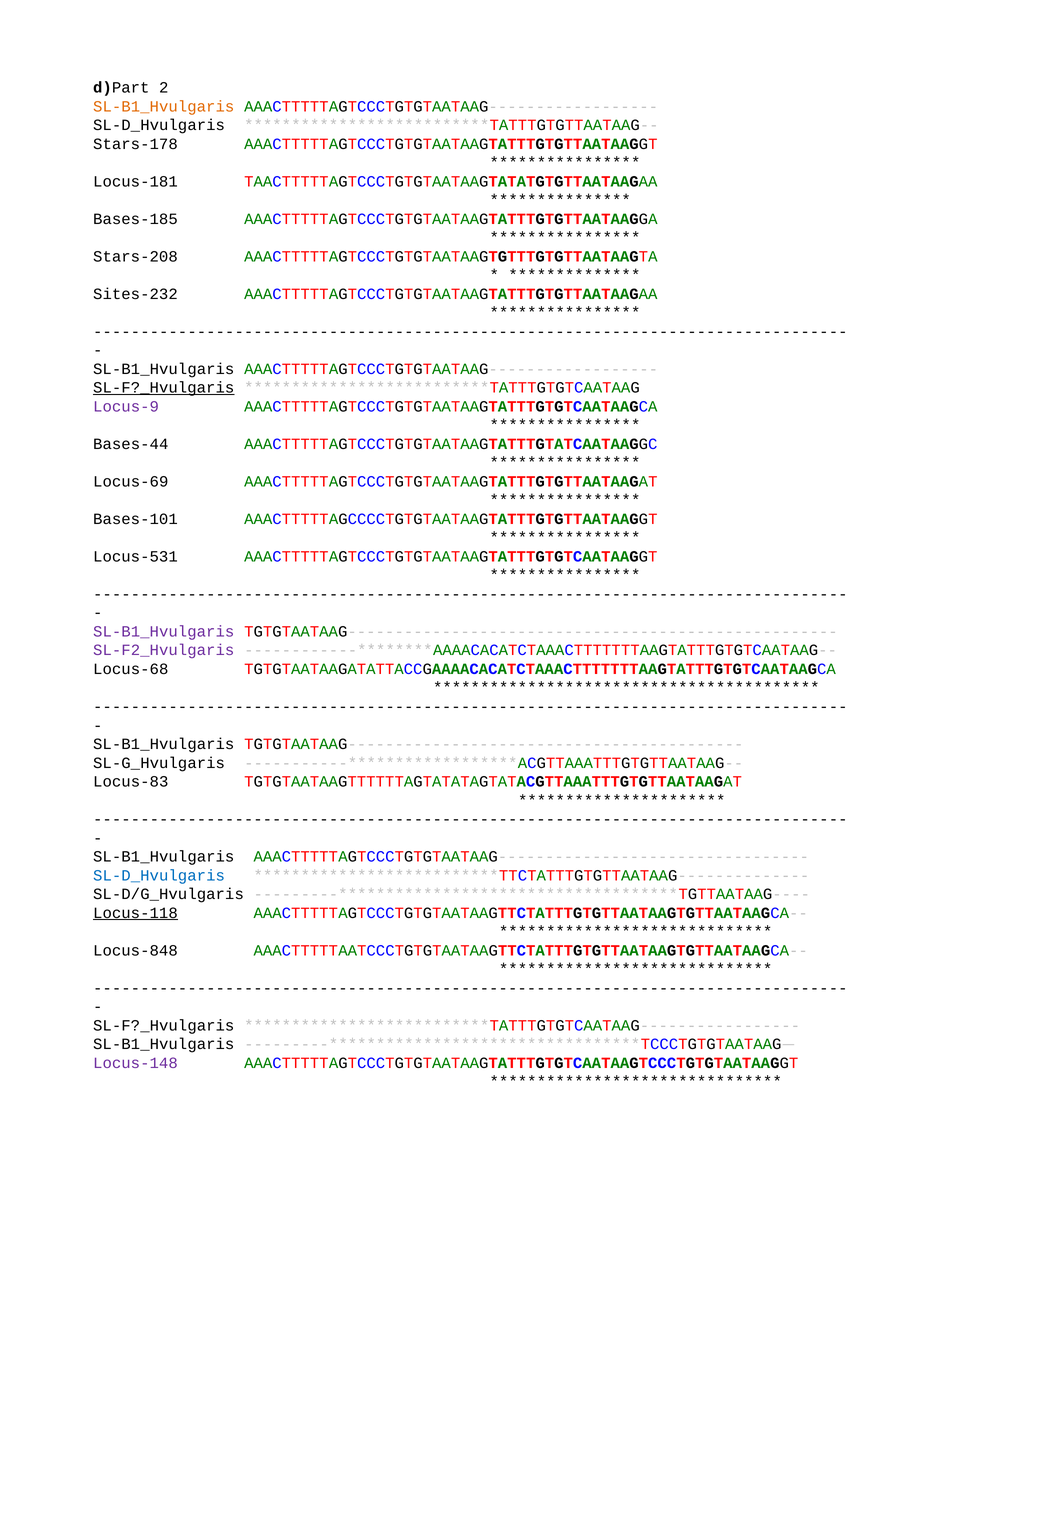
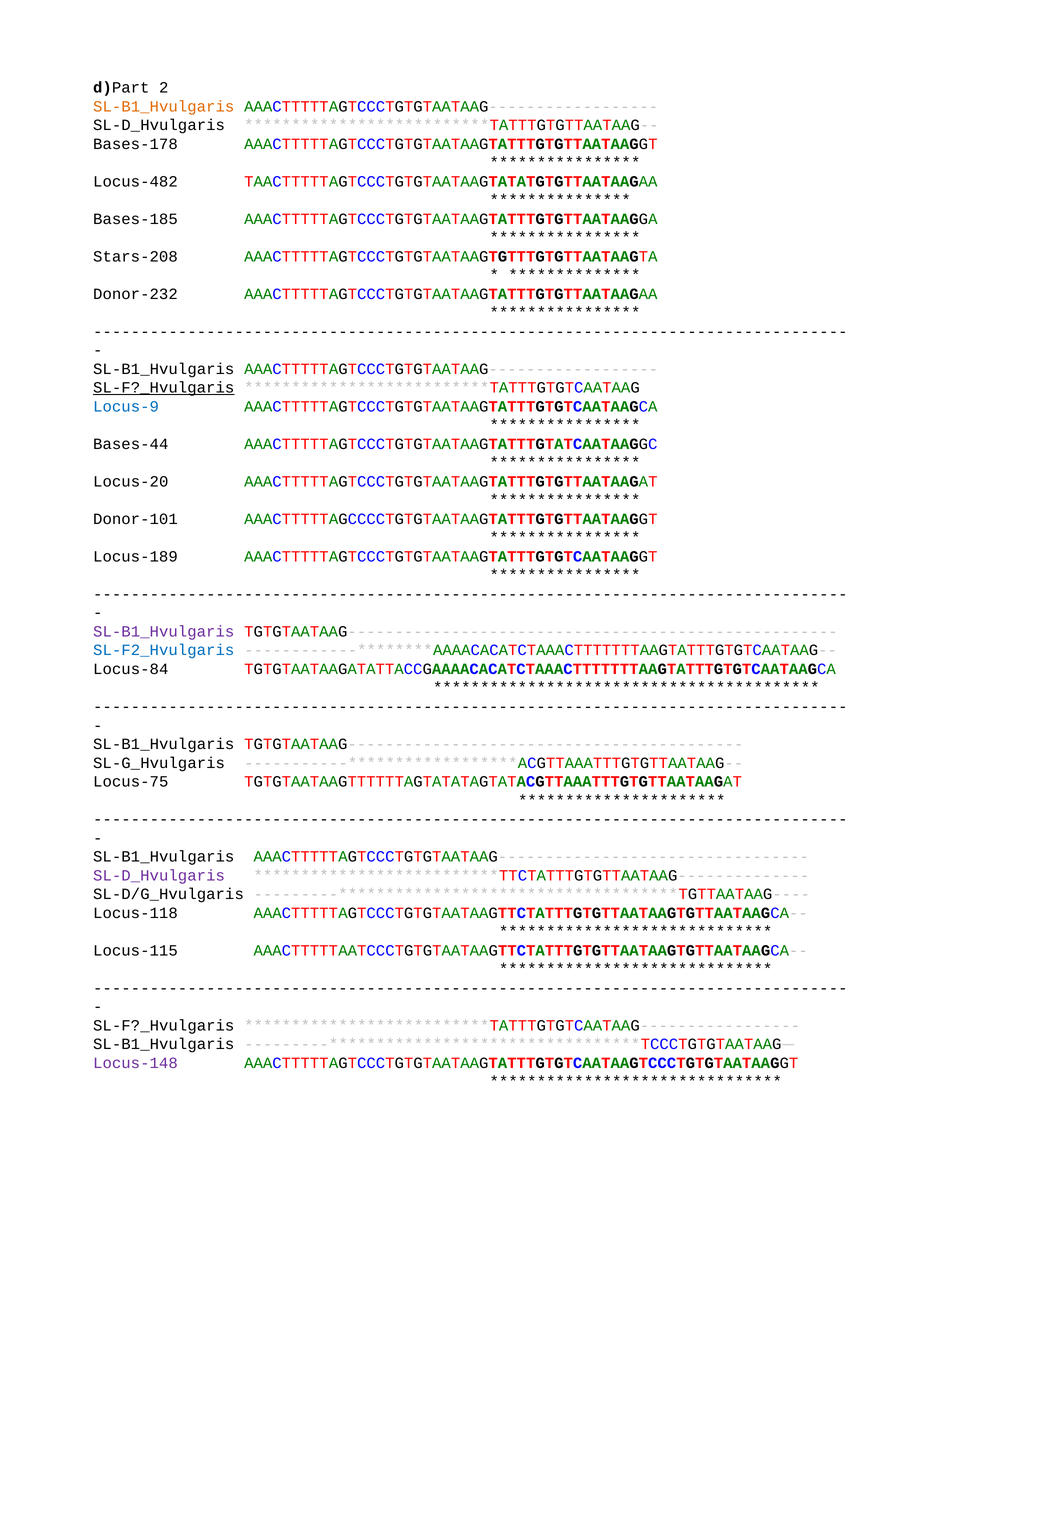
Stars-178: Stars-178 -> Bases-178 (135, 144)
Locus-181: Locus-181 -> Locus-482 (135, 181)
Sites-232: Sites-232 -> Donor-232 (135, 294)
Locus-9 colour: purple -> blue (126, 406)
Locus-69: Locus-69 -> Locus-20 (131, 481)
Bases-101: Bases-101 -> Donor-101 (135, 519)
Locus-531: Locus-531 -> Locus-189 (135, 556)
SL-F2_Hvulgaris colour: purple -> blue (164, 650)
Locus-68: Locus-68 -> Locus-84 (131, 669)
Locus-83: Locus-83 -> Locus-75 (131, 782)
SL-D_Hvulgaris colour: blue -> purple (159, 875)
Locus-118 underline: present -> none (135, 913)
Locus-848: Locus-848 -> Locus-115 (135, 950)
